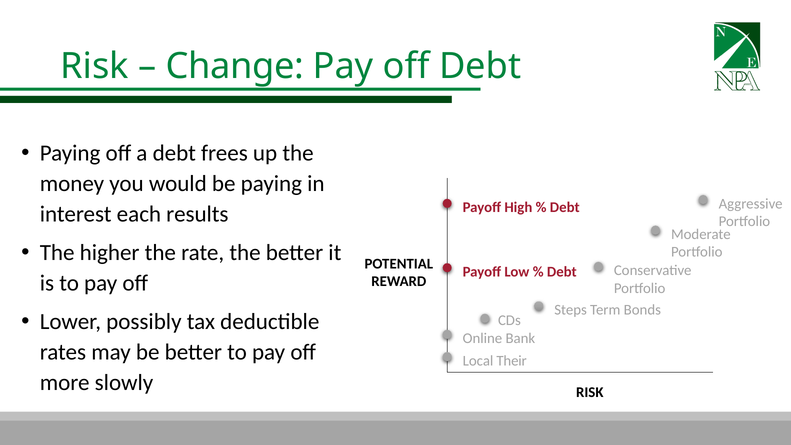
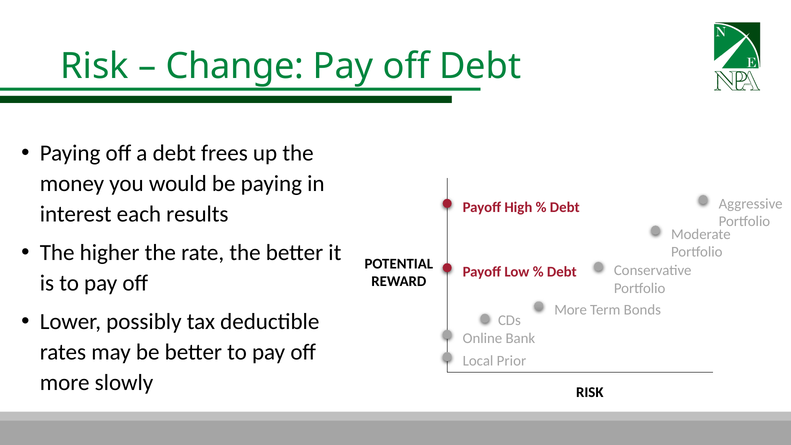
Steps: Steps -> More (571, 310)
Their: Their -> Prior (511, 361)
